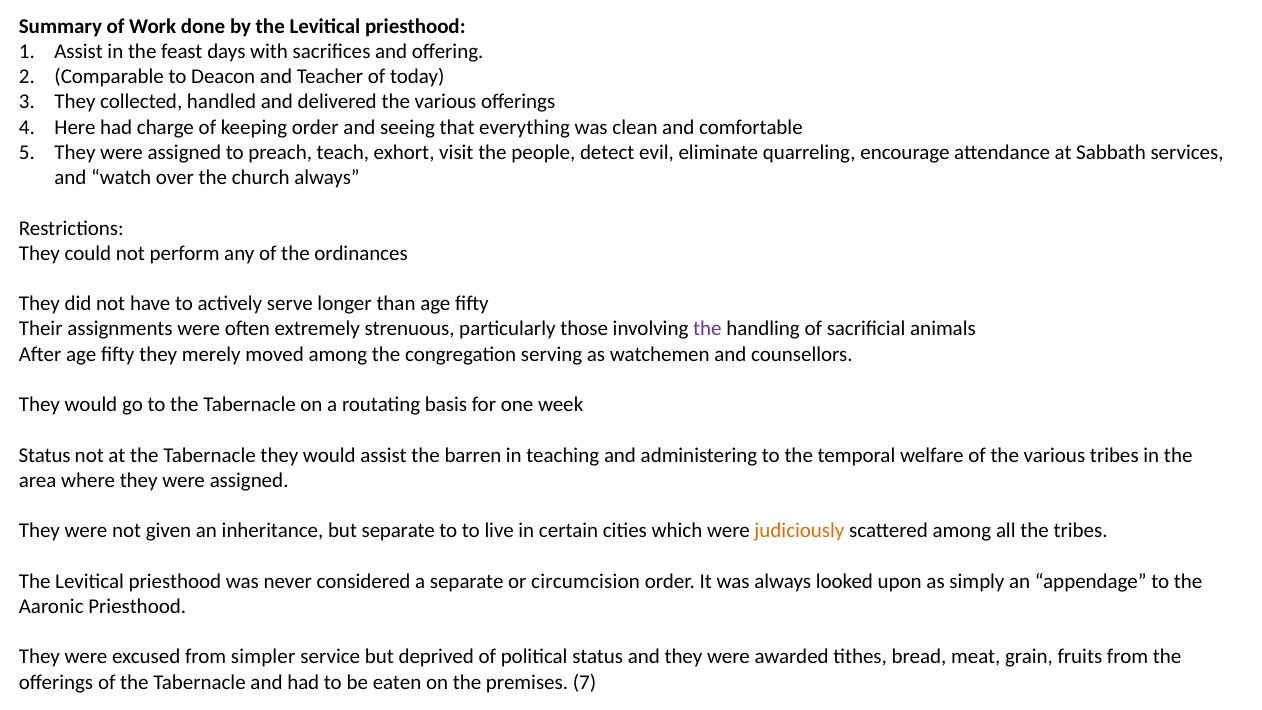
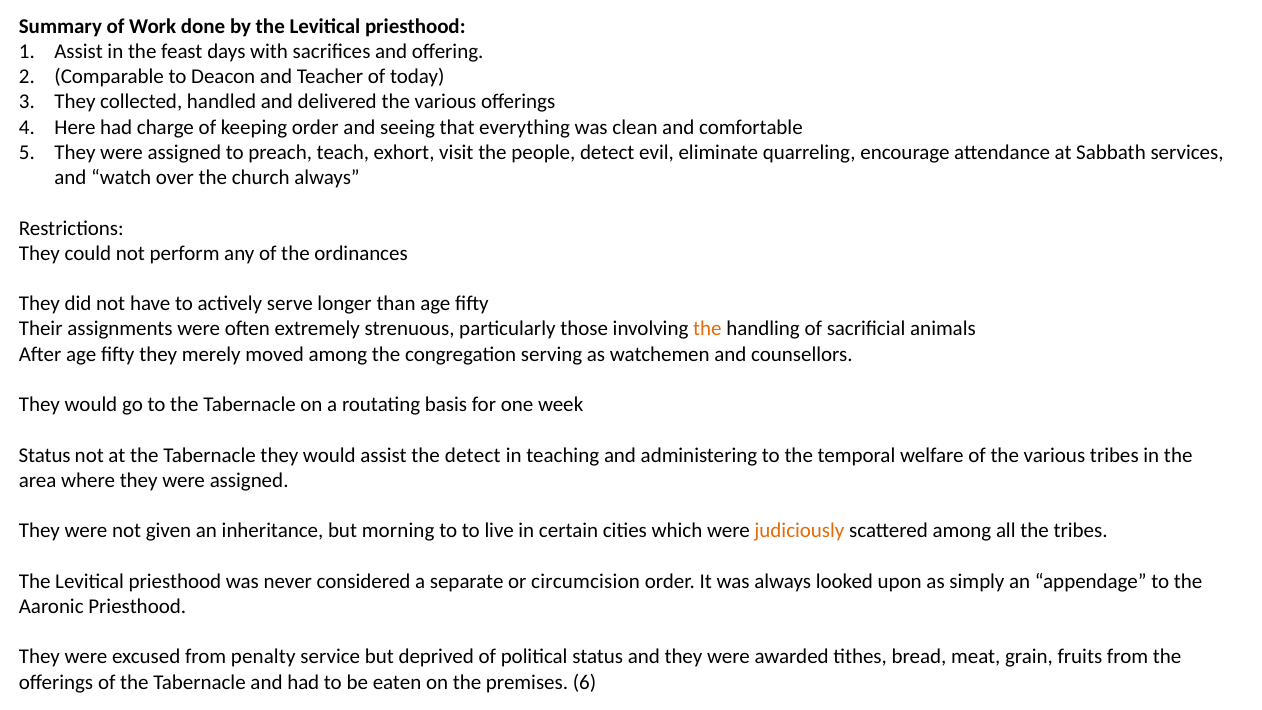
the colour: purple -> orange (707, 329)
the barren: barren -> detect (473, 455)
but separate: separate -> morning (398, 531)
simpler: simpler -> penalty (263, 657)
7: 7 -> 6 (585, 682)
